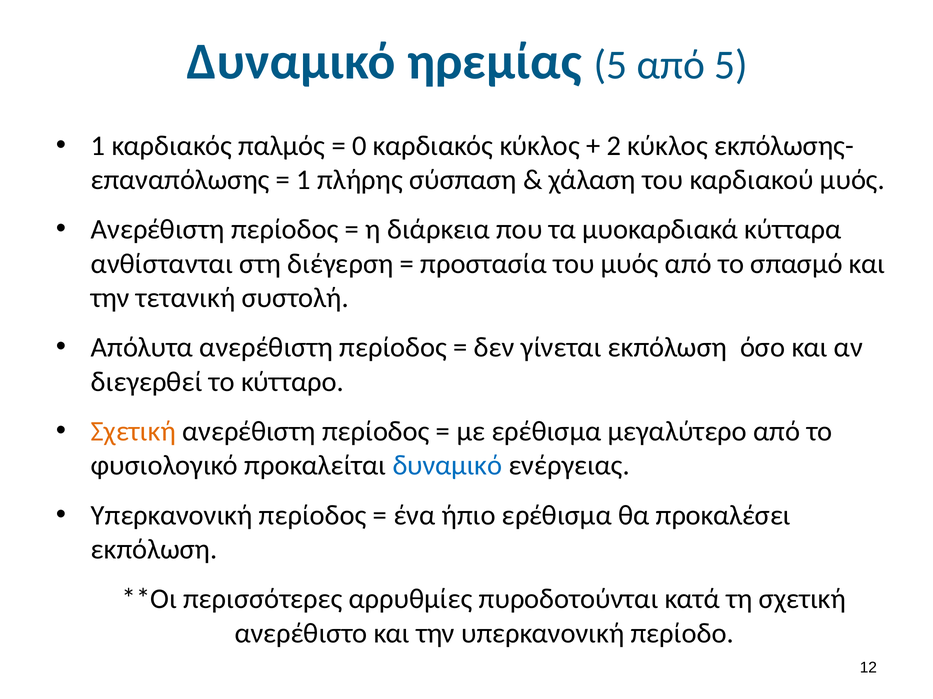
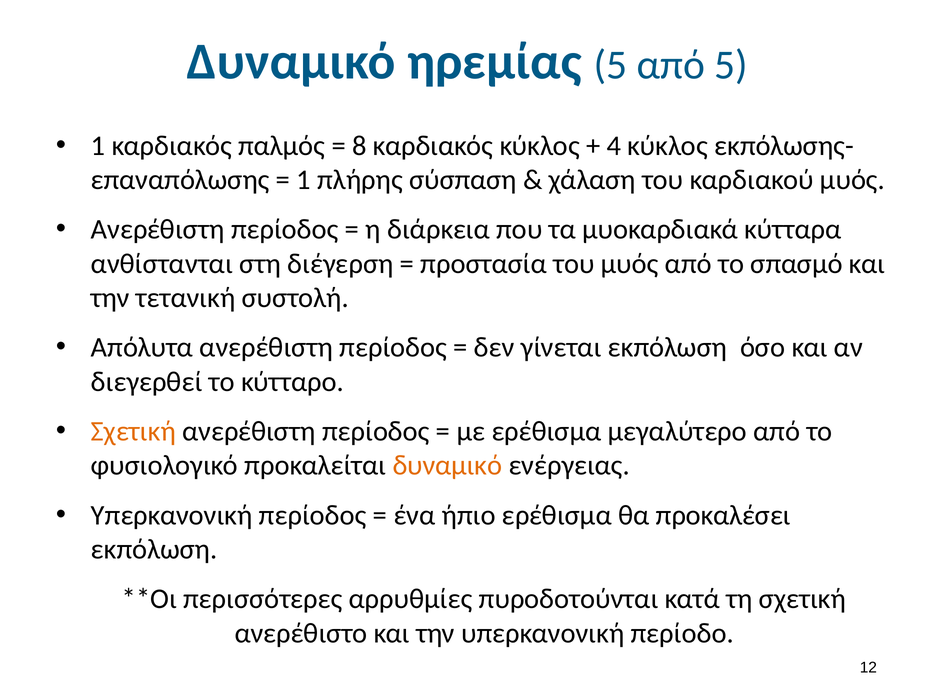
0: 0 -> 8 (359, 146)
2: 2 -> 4 (614, 146)
δυναμικό colour: blue -> orange (447, 466)
